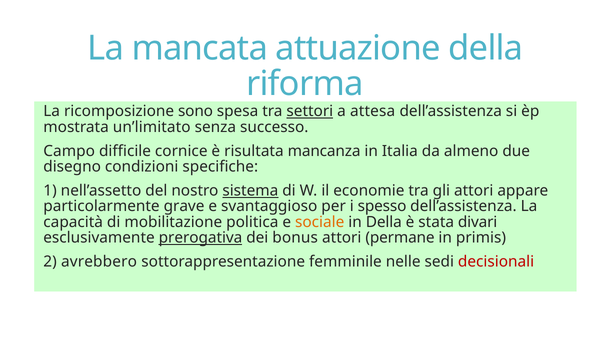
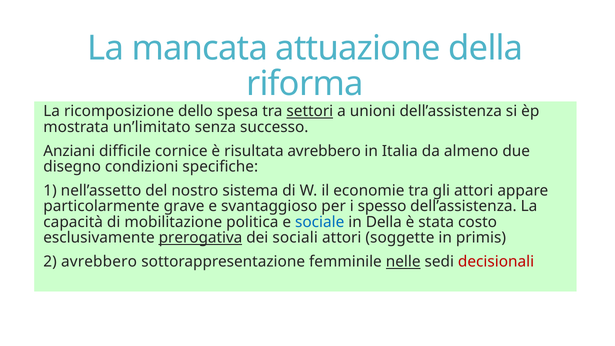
sono: sono -> dello (196, 111)
attesa: attesa -> unioni (373, 111)
Campo: Campo -> Anziani (69, 151)
risultata mancanza: mancanza -> avrebbero (324, 151)
sistema underline: present -> none (250, 191)
sociale colour: orange -> blue (320, 222)
divari: divari -> costo (478, 222)
bonus: bonus -> sociali (295, 238)
permane: permane -> soggette (400, 238)
nelle underline: none -> present (403, 262)
